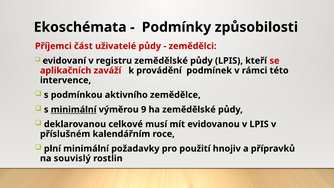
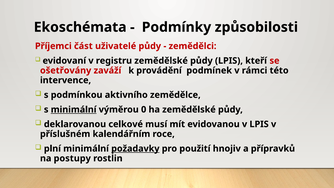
aplikačních: aplikačních -> ošetřovány (66, 70)
9: 9 -> 0 (144, 109)
požadavky underline: none -> present (135, 148)
souvislý: souvislý -> postupy (72, 158)
